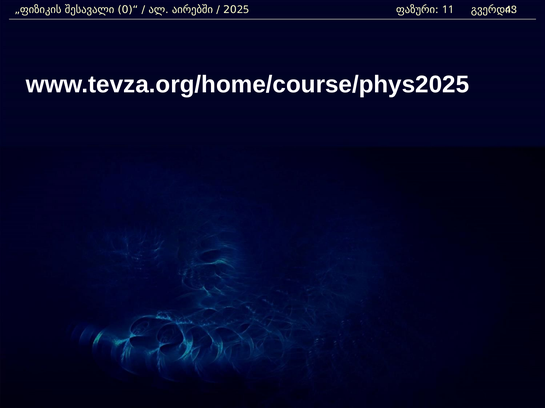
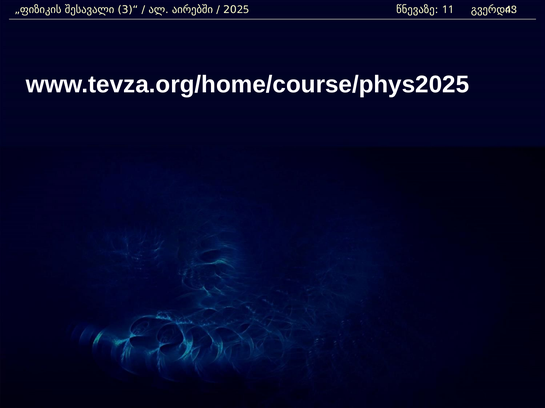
0)“: 0)“ -> 3)“ (128, 10)
ფაზური: ფაზური -> წნევაზე (417, 10)
